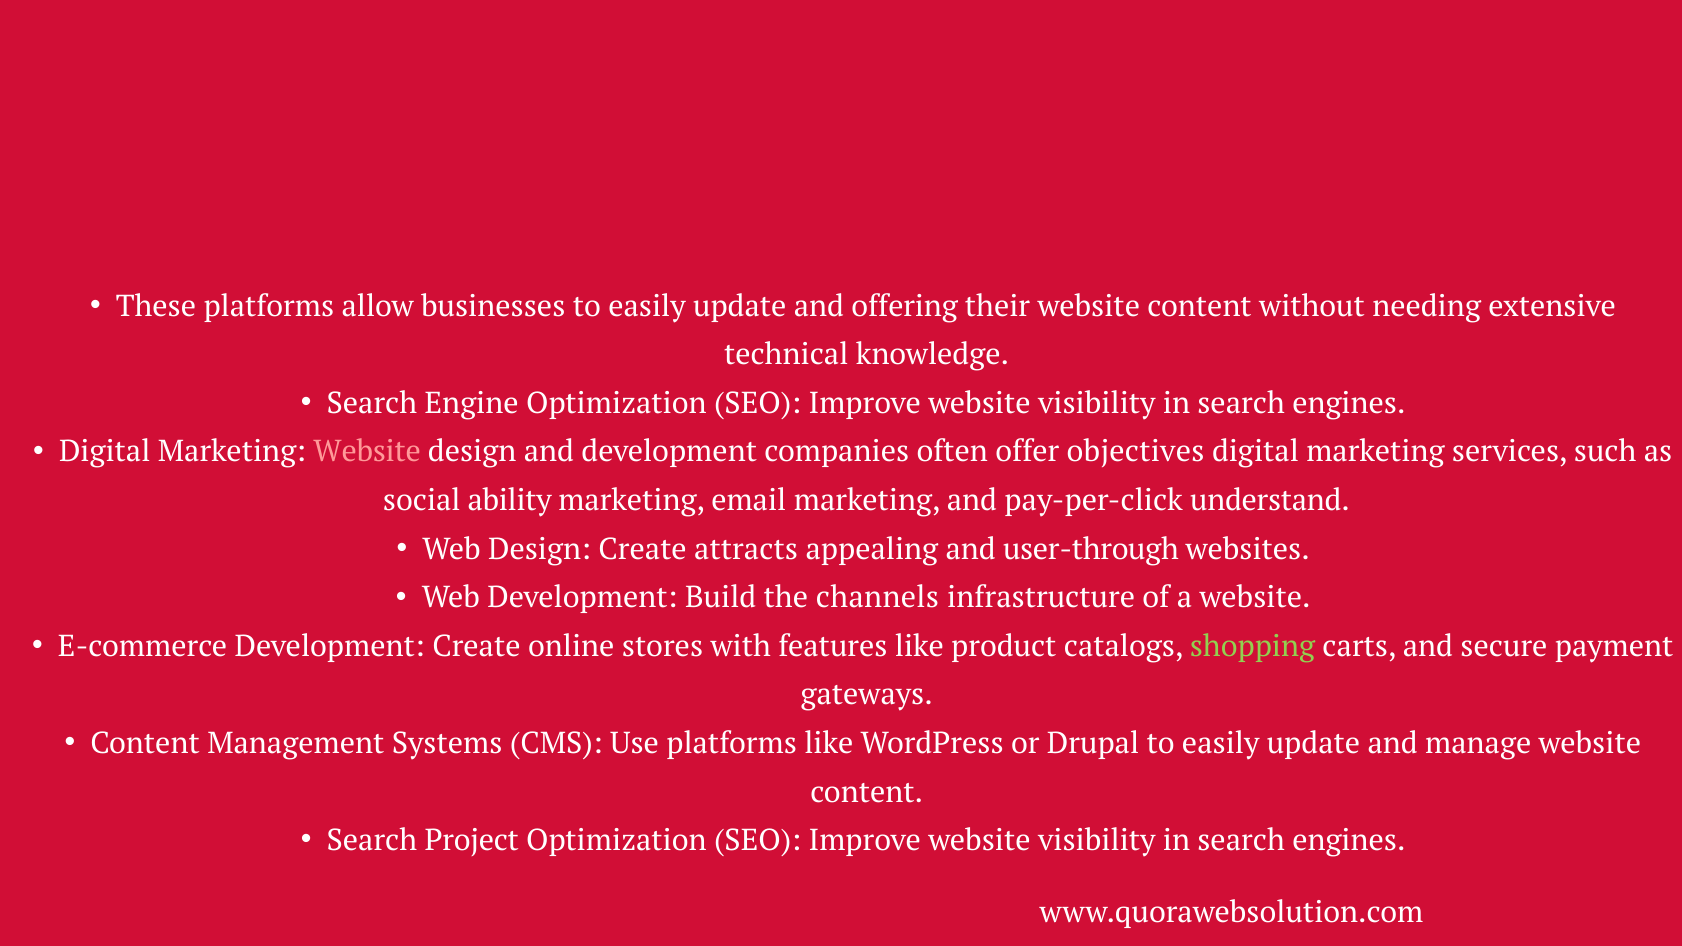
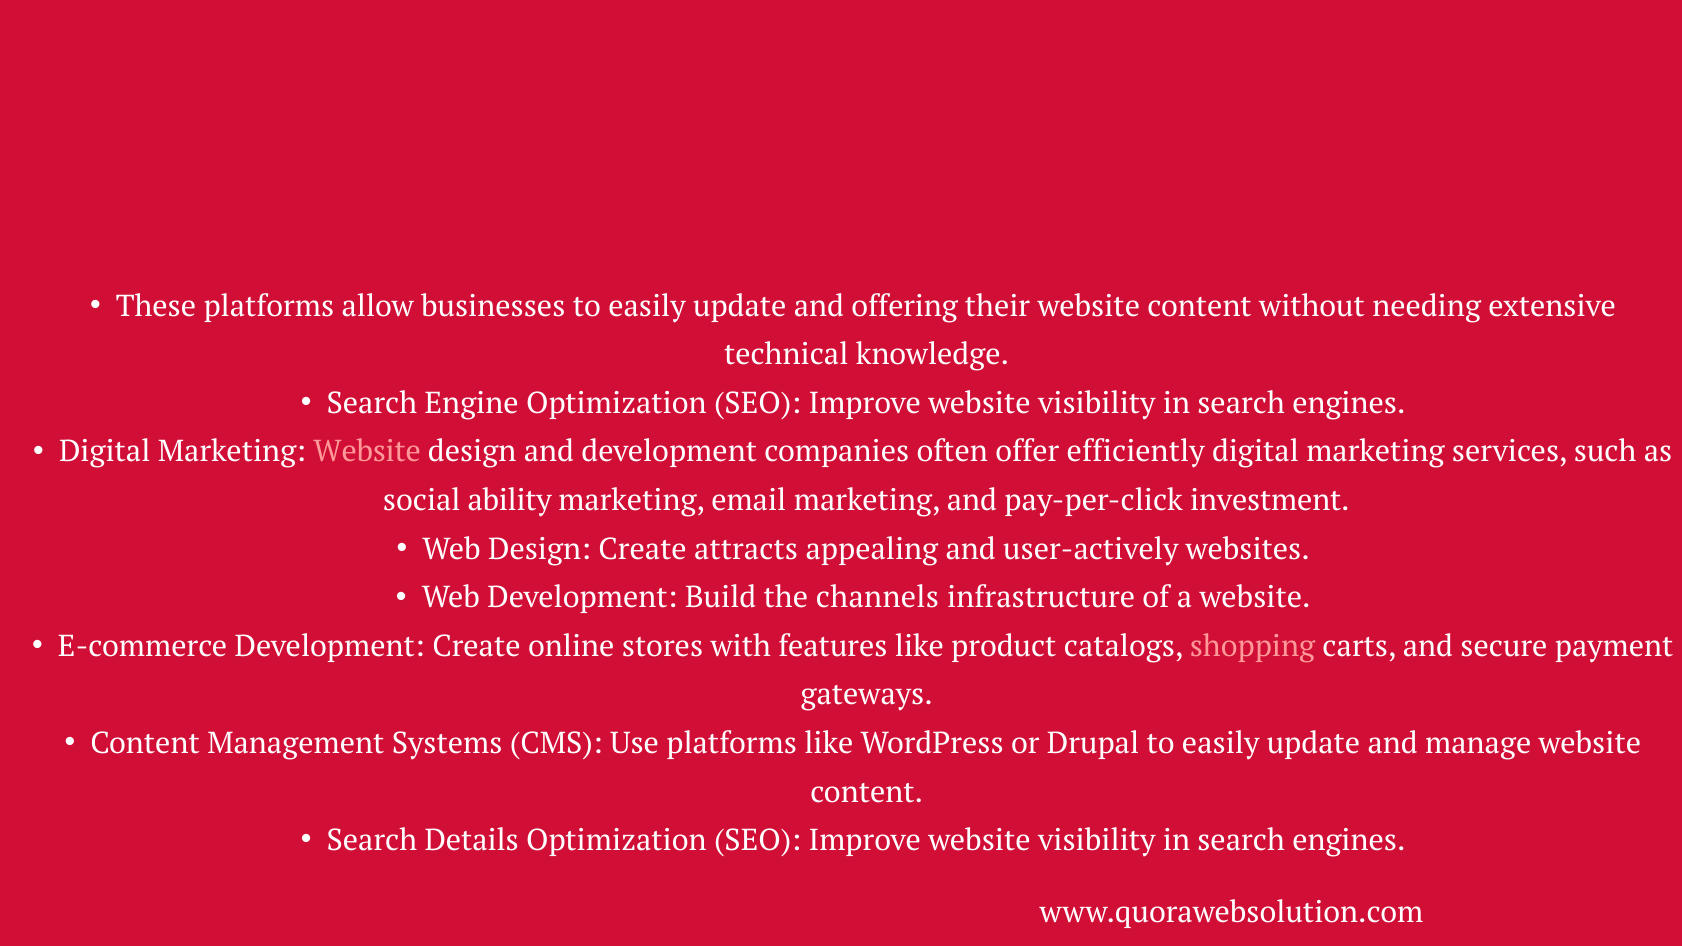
objectives: objectives -> efficiently (1136, 452)
understand: understand -> investment (1270, 501)
user-through: user-through -> user-actively (1091, 549)
shopping colour: light green -> pink (1252, 646)
Project: Project -> Details (472, 841)
